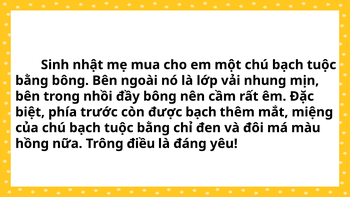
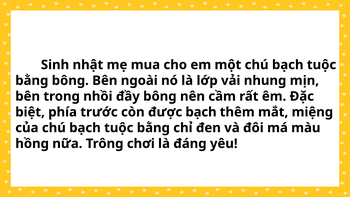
điều: điều -> chơi (141, 144)
